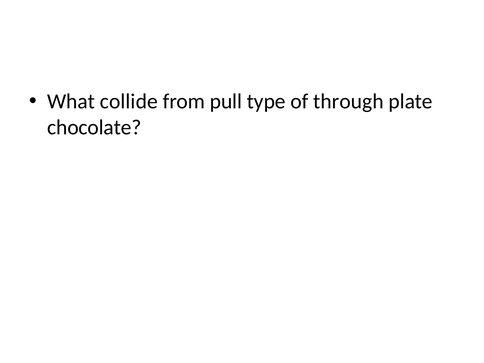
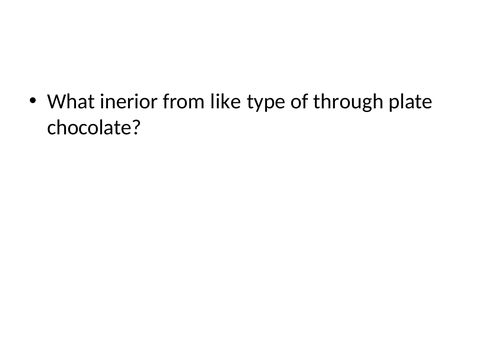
collide: collide -> inerior (129, 102)
pull: pull -> like (226, 102)
